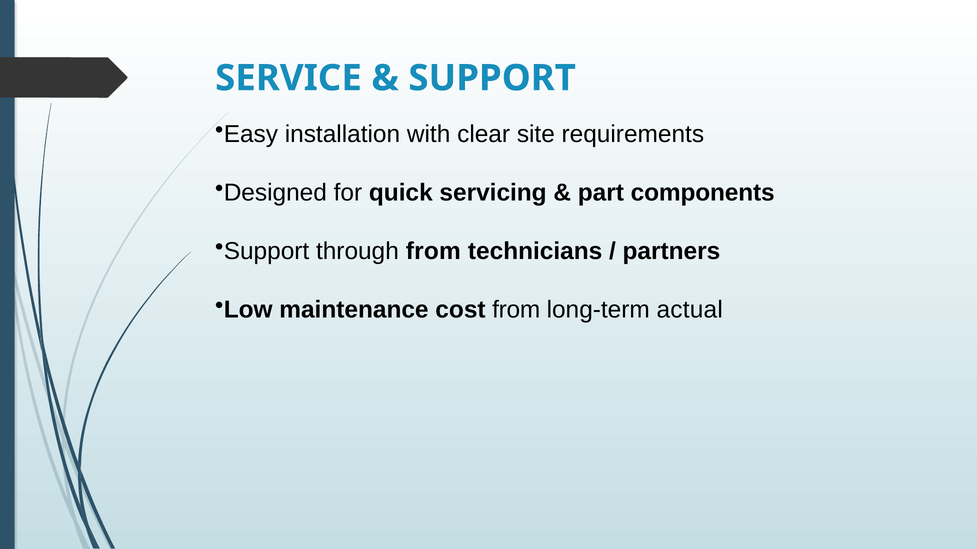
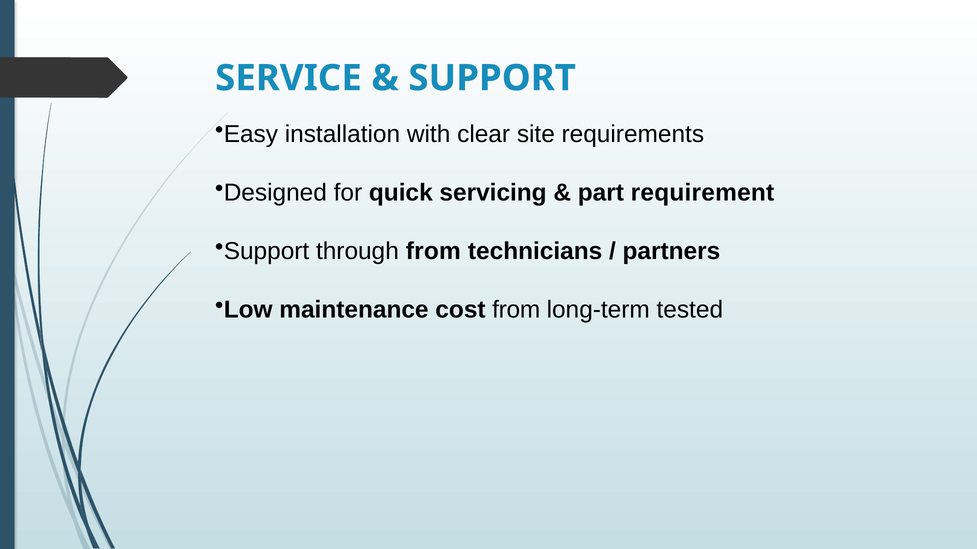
components: components -> requirement (702, 193)
actual: actual -> tested (690, 310)
